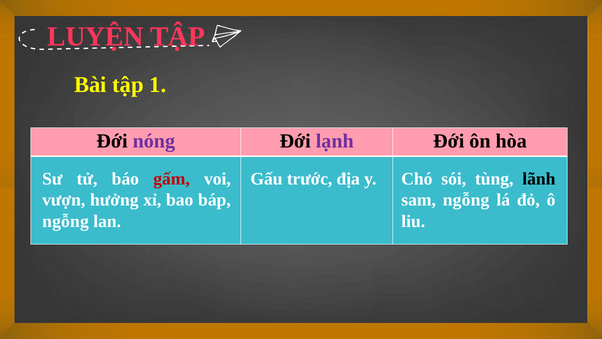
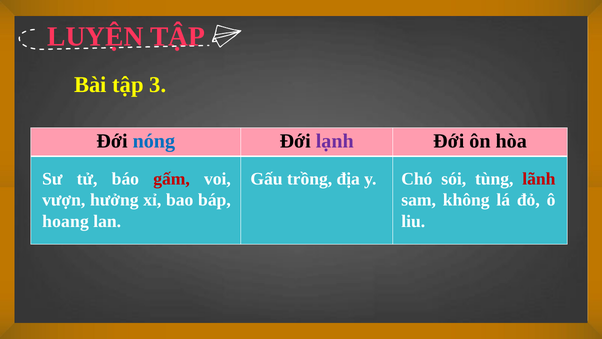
1: 1 -> 3 (158, 85)
nóng colour: purple -> blue (154, 141)
trước: trước -> trồng (310, 179)
lãnh colour: black -> red (539, 179)
sam ngỗng: ngỗng -> không (466, 200)
ngỗng: ngỗng -> hoang (65, 221)
